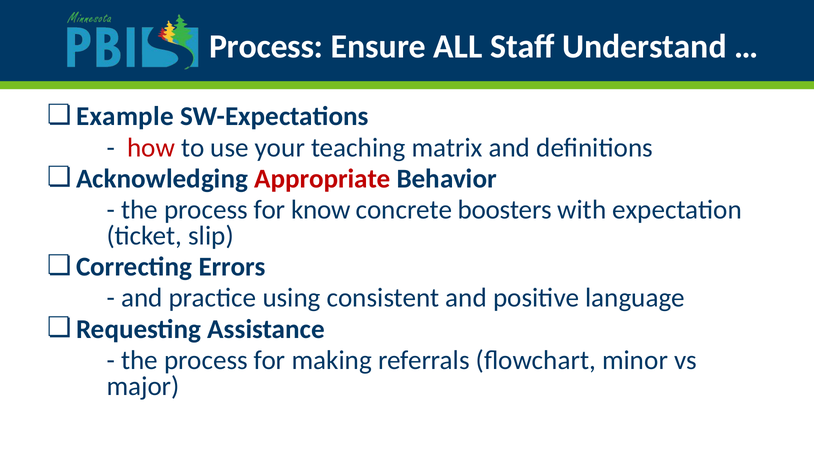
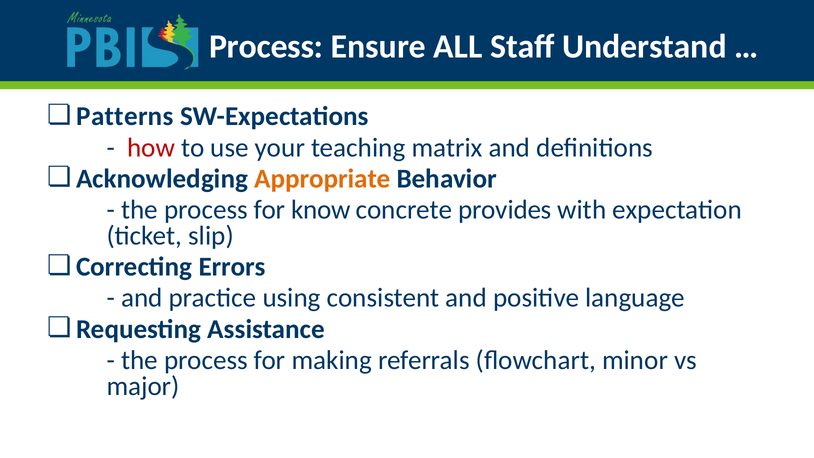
Example: Example -> Patterns (125, 117)
Appropriate colour: red -> orange (322, 179)
boosters: boosters -> provides (505, 210)
